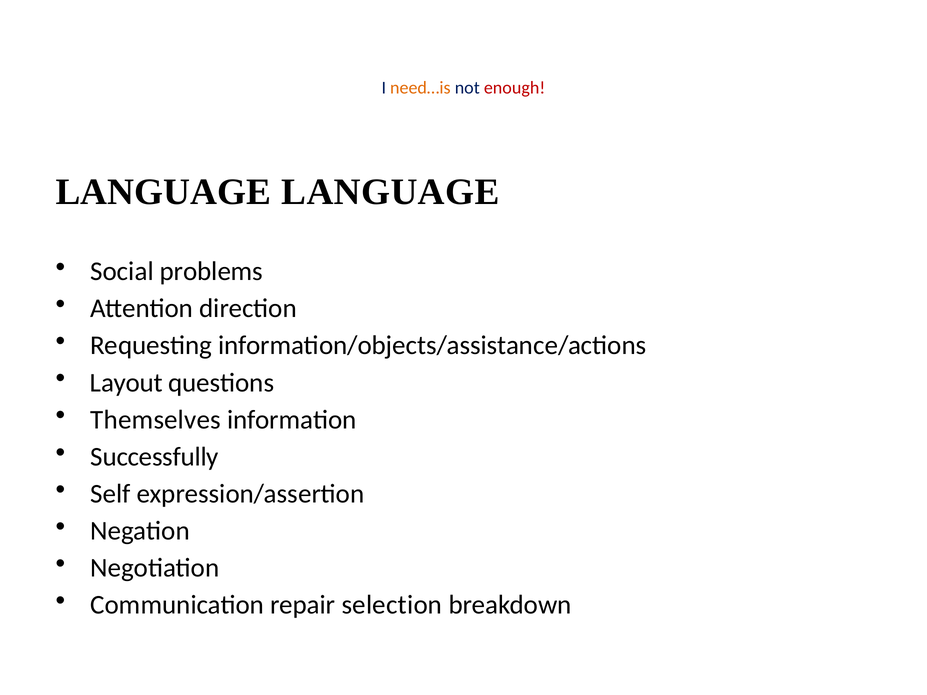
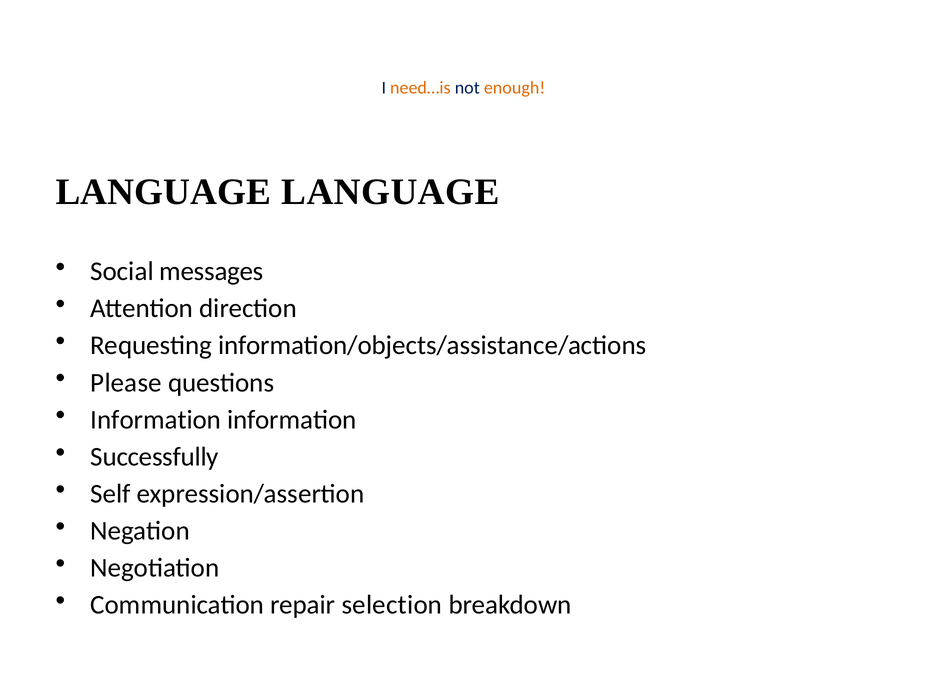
enough colour: red -> orange (515, 88)
problems: problems -> messages (211, 272)
Layout: Layout -> Please (126, 383)
Themselves: Themselves -> Information (156, 420)
